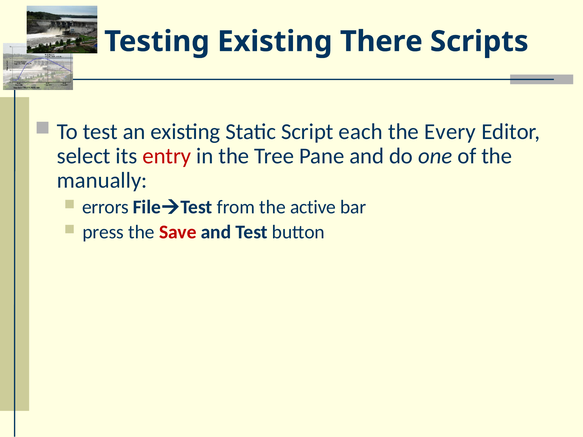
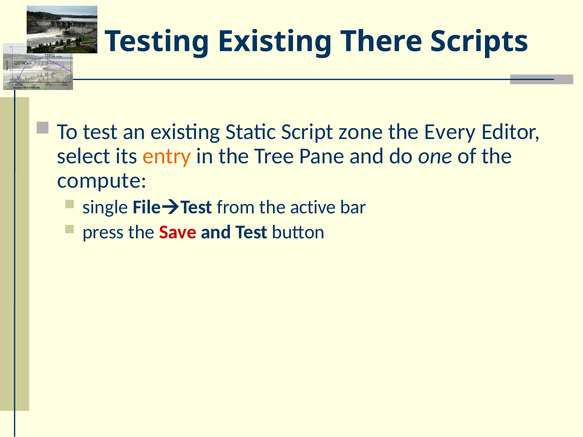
each: each -> zone (361, 132)
entry colour: red -> orange (167, 156)
manually: manually -> compute (102, 181)
errors: errors -> single (105, 207)
